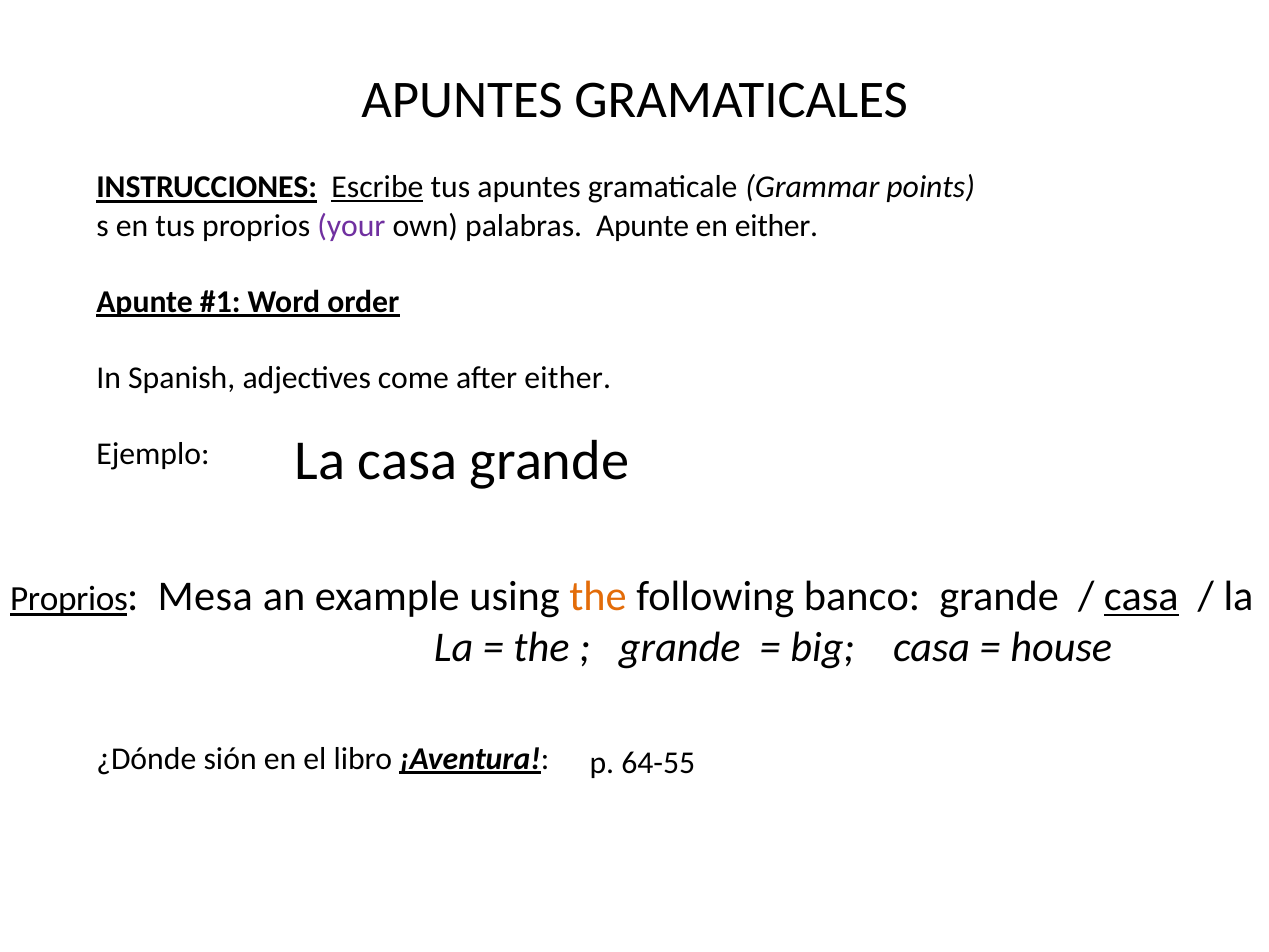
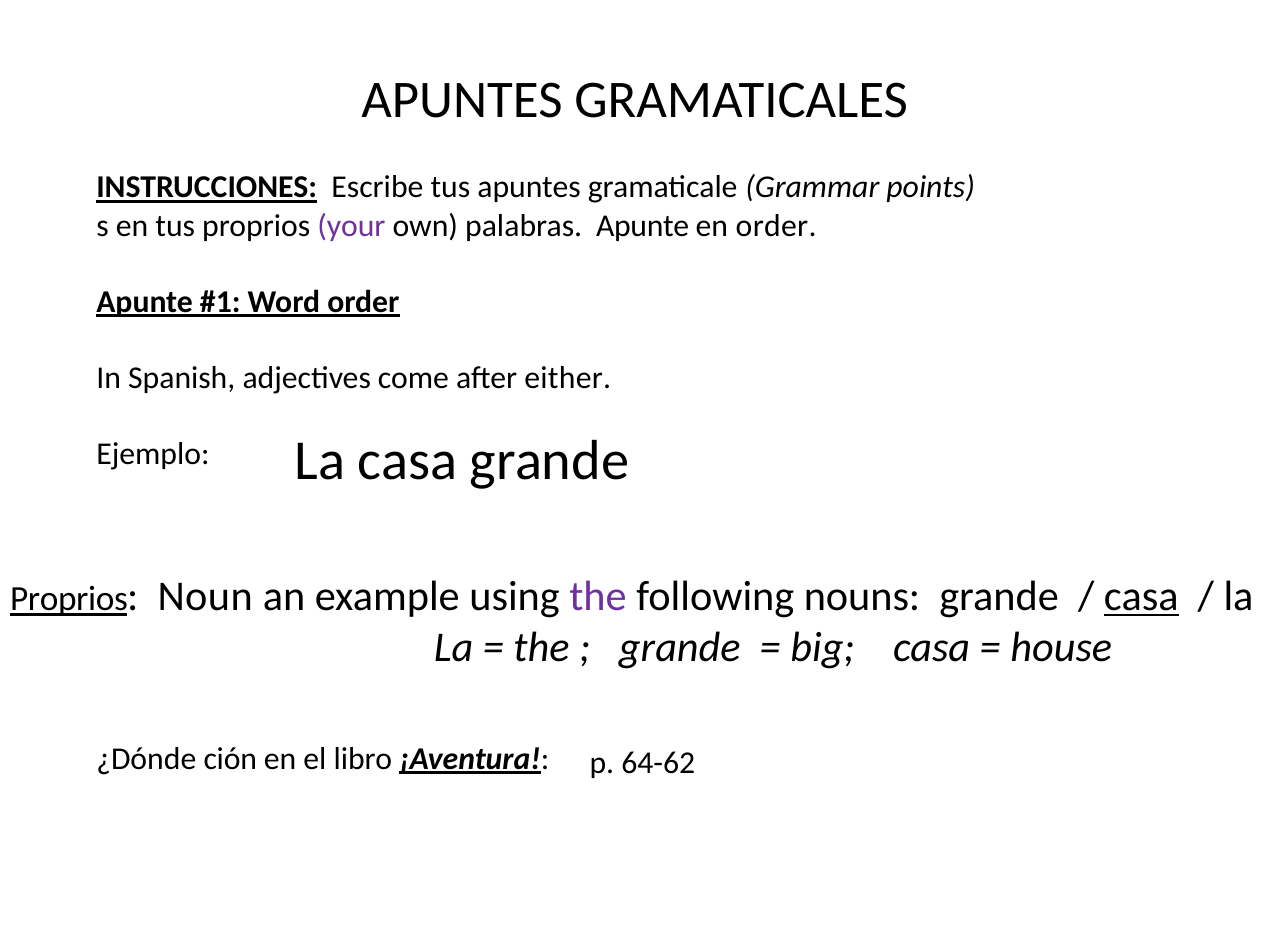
Escribe underline: present -> none (377, 187)
en either: either -> order (776, 225)
Mesa: Mesa -> Noun (205, 597)
the colour: orange -> purple (598, 597)
banco: banco -> nouns (862, 597)
sión: sión -> ción (230, 758)
64-55: 64-55 -> 64-62 (658, 763)
